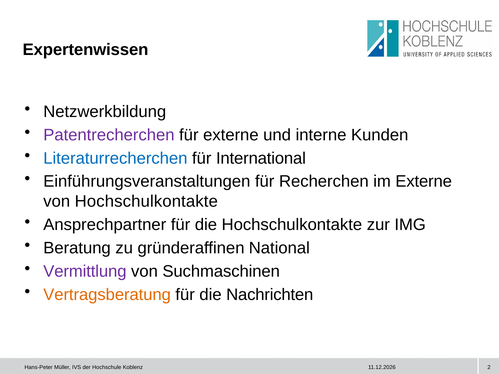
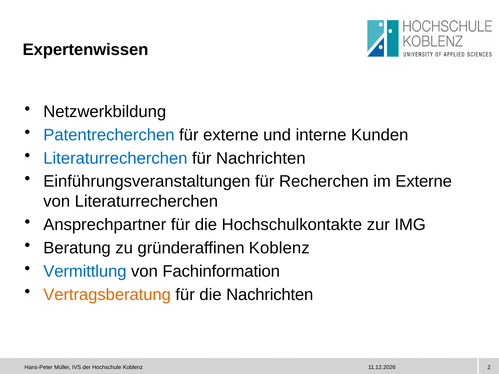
Patentrecherchen colour: purple -> blue (109, 135)
für International: International -> Nachrichten (261, 158)
von Hochschulkontakte: Hochschulkontakte -> Literaturrecherchen (146, 202)
gründeraffinen National: National -> Koblenz (279, 248)
Vermittlung colour: purple -> blue (85, 271)
Suchmaschinen: Suchmaschinen -> Fachinformation (221, 271)
